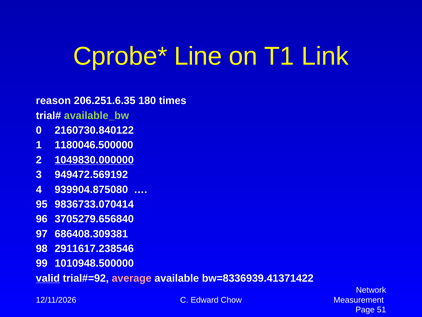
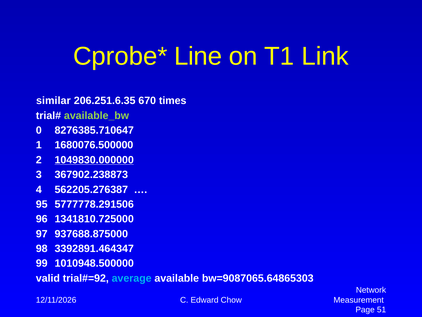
reason: reason -> similar (53, 101)
180: 180 -> 670 (147, 101)
2160730.840122: 2160730.840122 -> 8276385.710647 (94, 130)
1180046.500000: 1180046.500000 -> 1680076.500000 (94, 145)
949472.569192: 949472.569192 -> 367902.238873 (91, 174)
939904.875080: 939904.875080 -> 562205.276387 (91, 189)
9836733.070414: 9836733.070414 -> 5777778.291506 (94, 204)
3705279.656840: 3705279.656840 -> 1341810.725000 (94, 219)
686408.309381: 686408.309381 -> 937688.875000 (91, 234)
2911617.238546: 2911617.238546 -> 3392891.464347 (94, 248)
valid underline: present -> none (48, 278)
average colour: pink -> light blue (132, 278)
bw=8336939.41371422: bw=8336939.41371422 -> bw=9087065.64865303 (258, 278)
